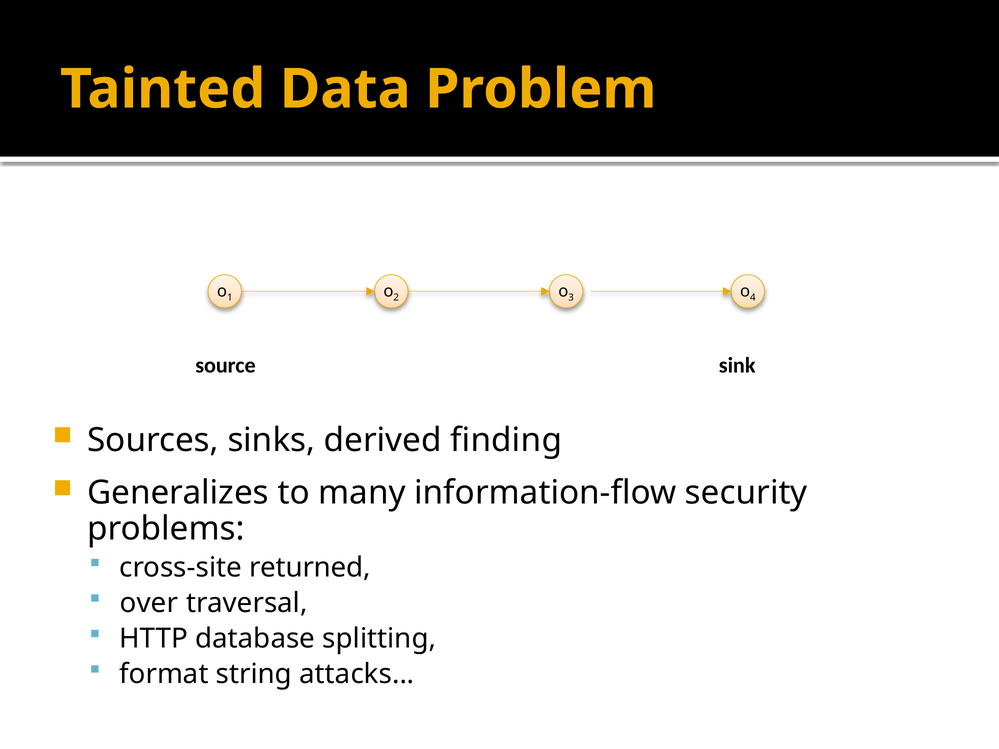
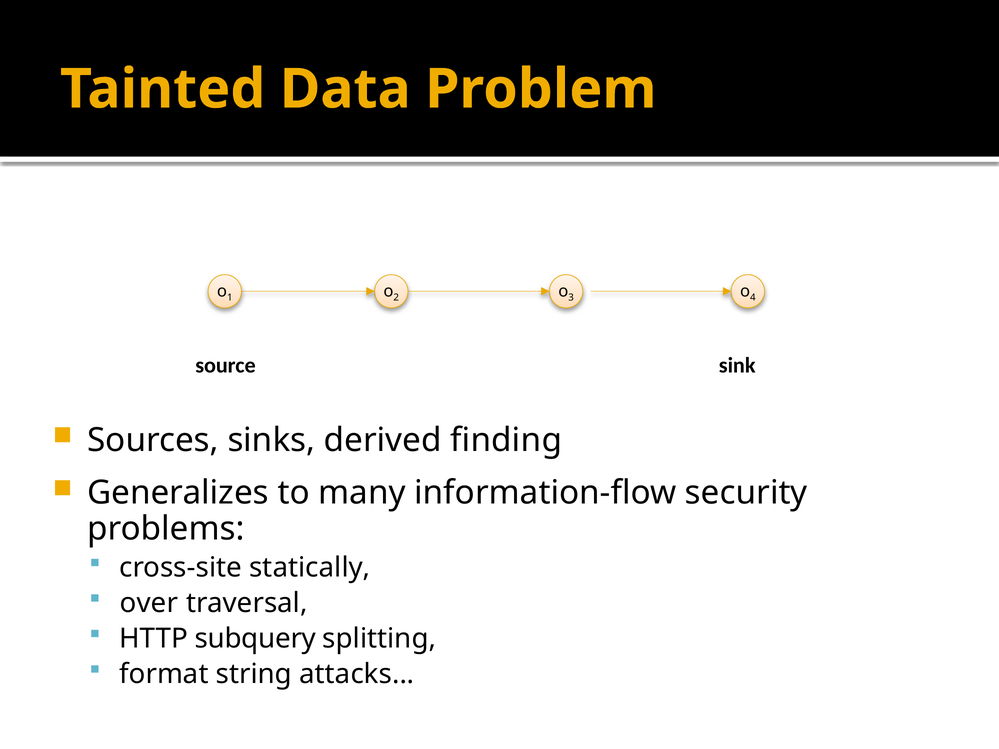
returned: returned -> statically (310, 568)
database: database -> subquery (255, 639)
